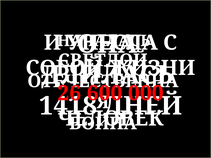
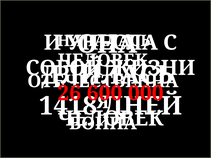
СВЕТЛОЙ: СВЕТЛОЙ -> ЧЕЛОВЕК (103, 60)
